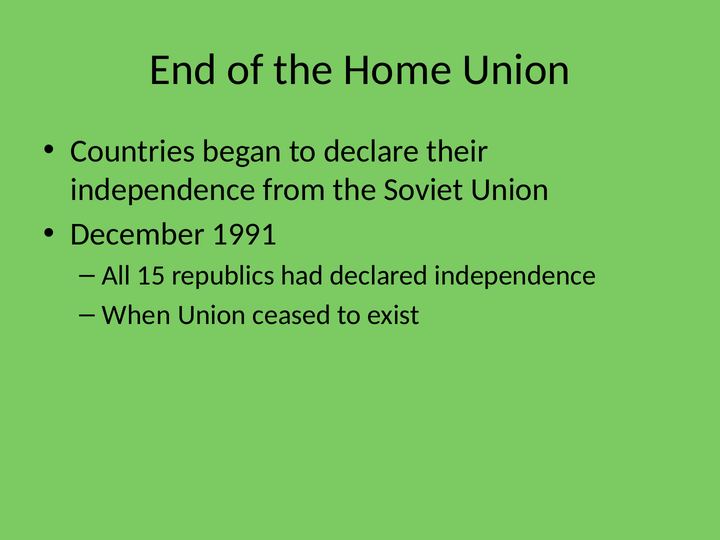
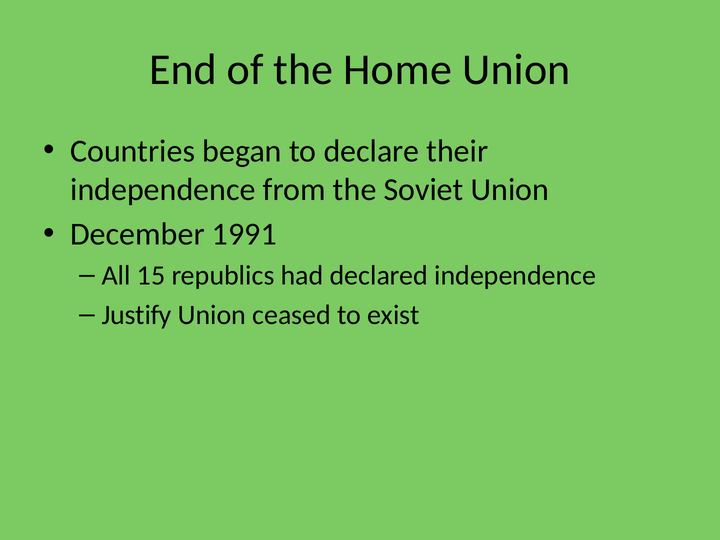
When: When -> Justify (137, 315)
